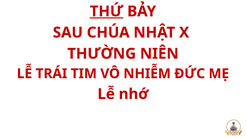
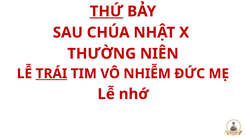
TRÁI underline: none -> present (51, 73)
